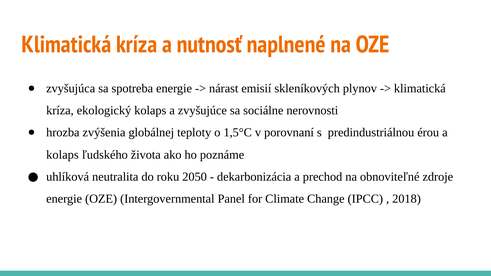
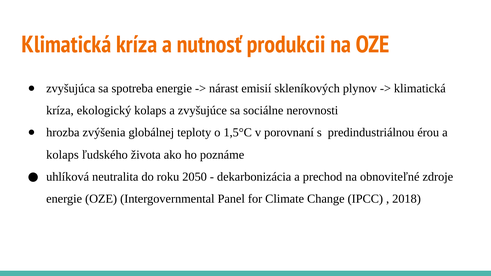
naplnené: naplnené -> produkcii (286, 45)
